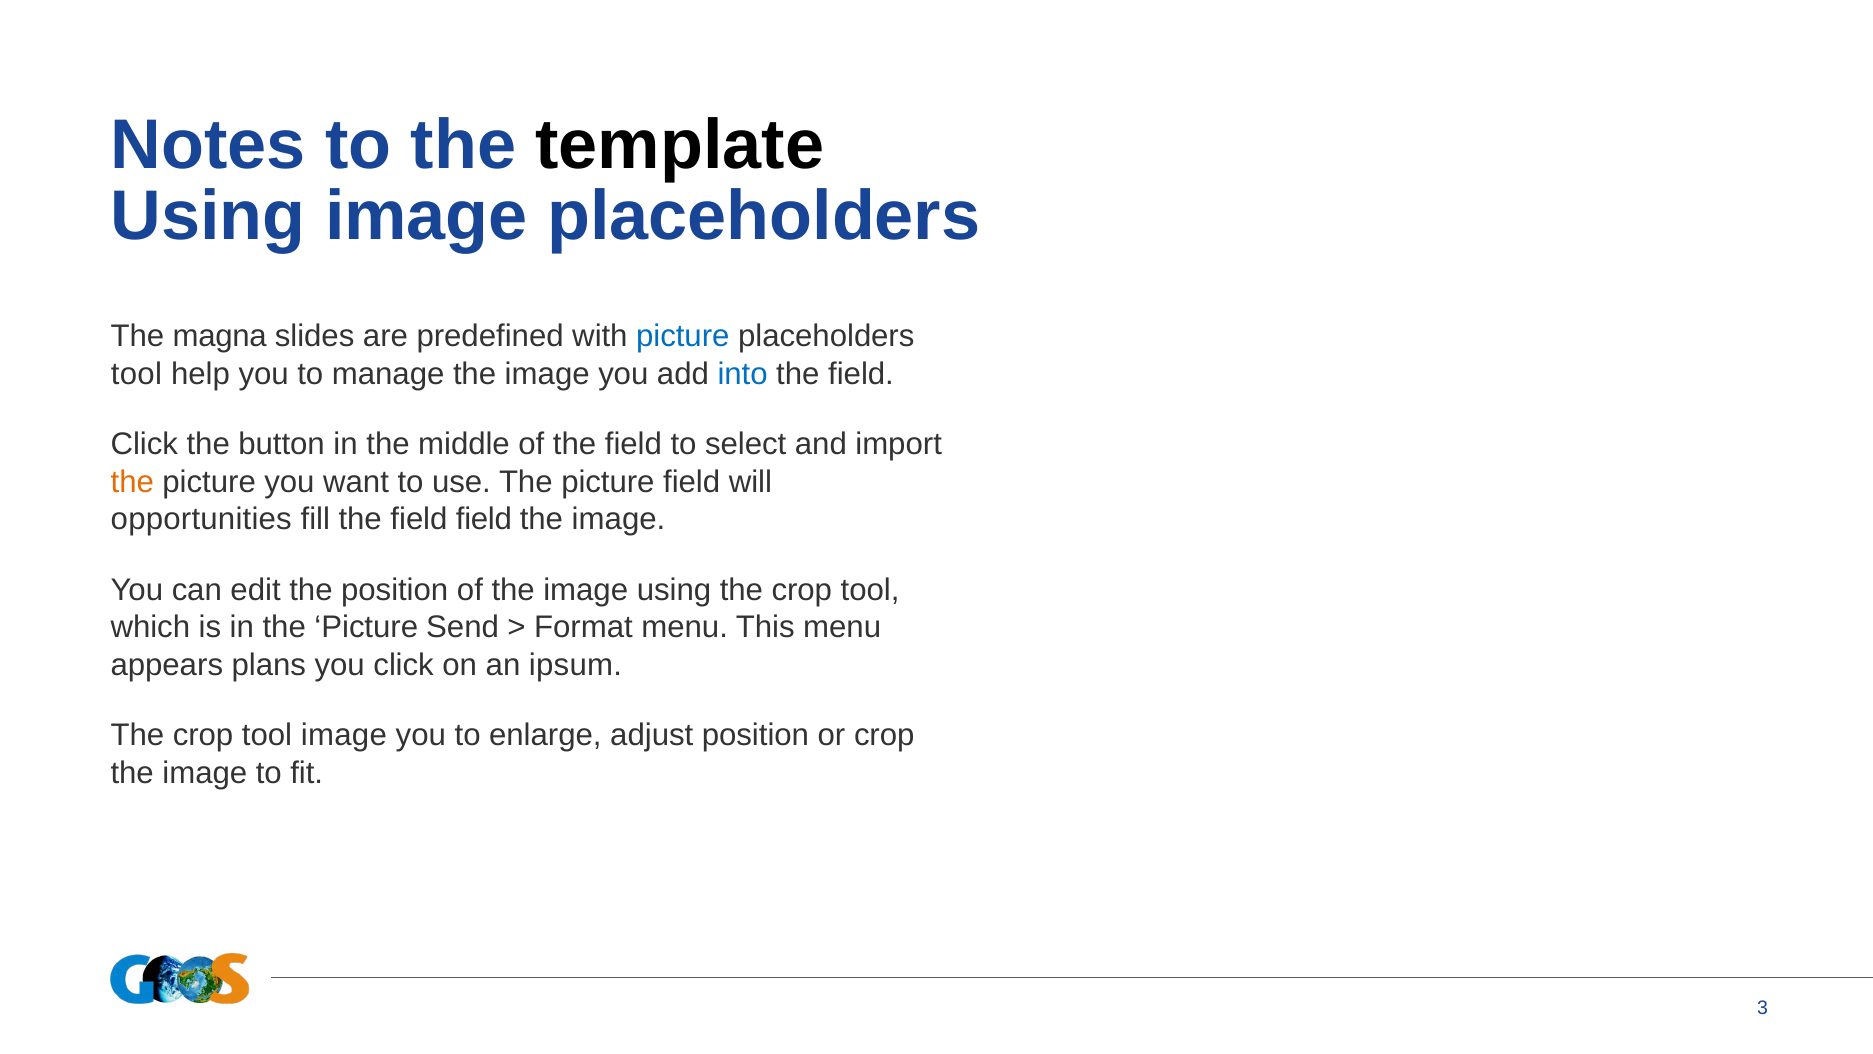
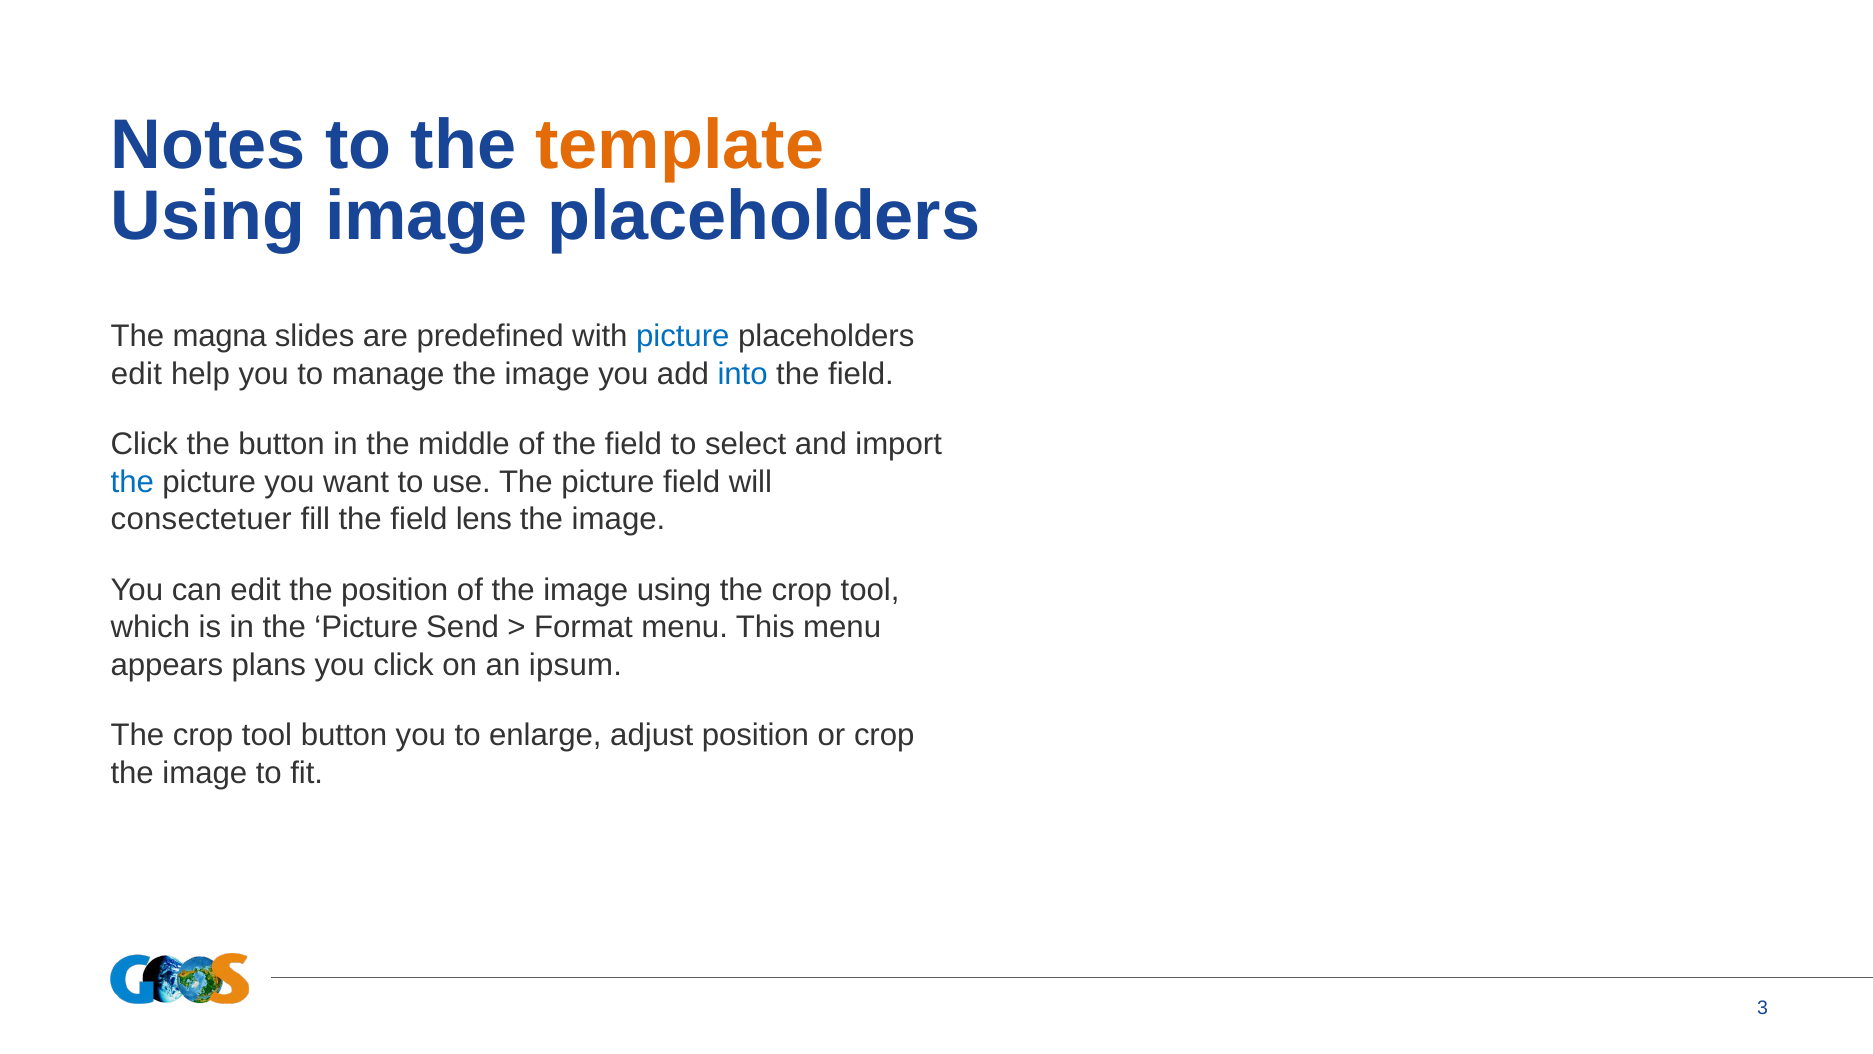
template colour: black -> orange (680, 145)
tool: tool -> edit (136, 374)
the colour: orange -> blue (132, 482)
opportunities: opportunities -> consectetuer (201, 519)
field field: field -> lens (484, 519)
tool image: image -> button (344, 735)
